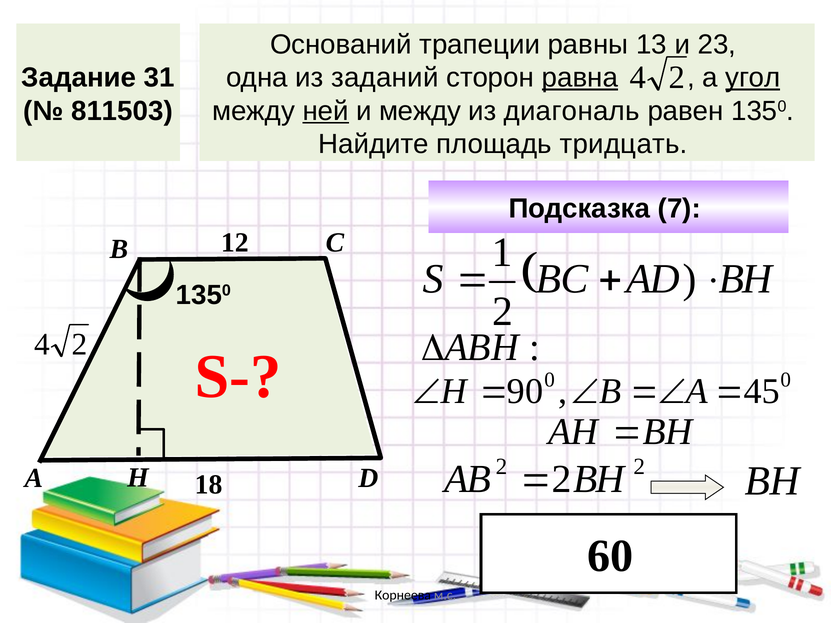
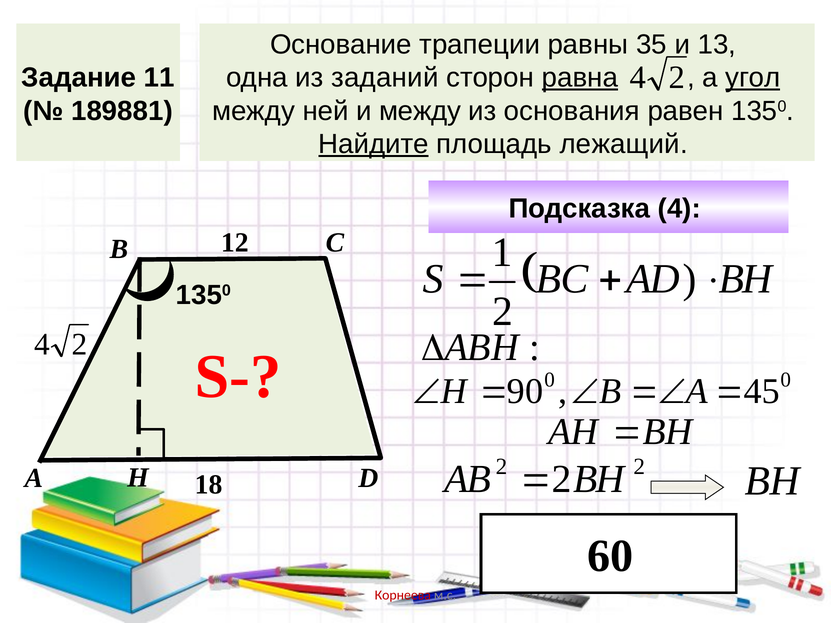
Оснований: Оснований -> Основание (341, 44)
13: 13 -> 35 (651, 44)
23: 23 -> 13 (717, 44)
31: 31 -> 11 (159, 78)
811503: 811503 -> 189881 (122, 111)
ней underline: present -> none (326, 111)
диагональ: диагональ -> основания (572, 111)
Найдите underline: none -> present (374, 144)
тридцать: тридцать -> лежащий (624, 144)
Подсказка 7: 7 -> 4 (679, 209)
Корнеева colour: black -> red (403, 595)
